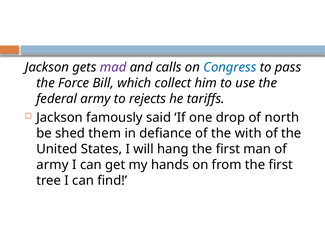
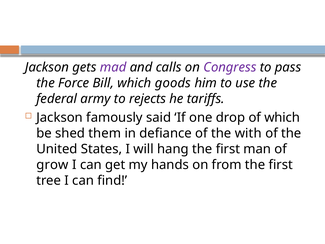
Congress colour: blue -> purple (230, 67)
collect: collect -> goods (173, 83)
of north: north -> which (282, 118)
army: army -> grow (53, 165)
